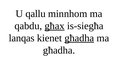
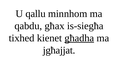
għax underline: present -> none (55, 26)
lanqas: lanqas -> tixhed (22, 38)
għadha: għadha -> jgħajjat (59, 51)
